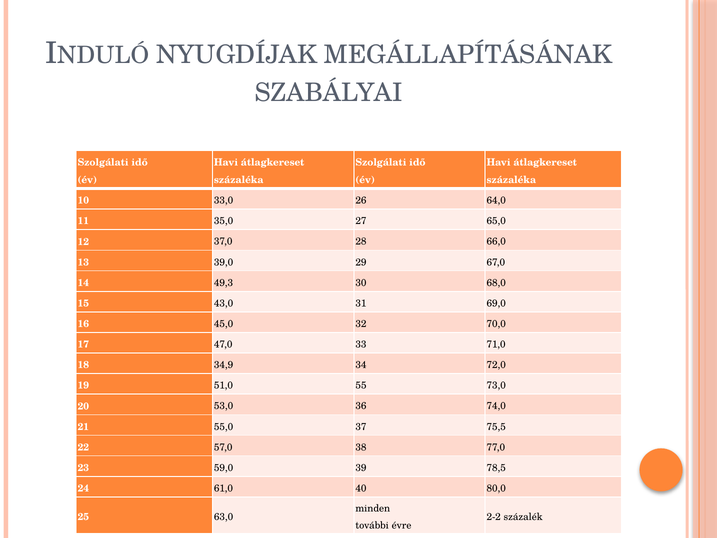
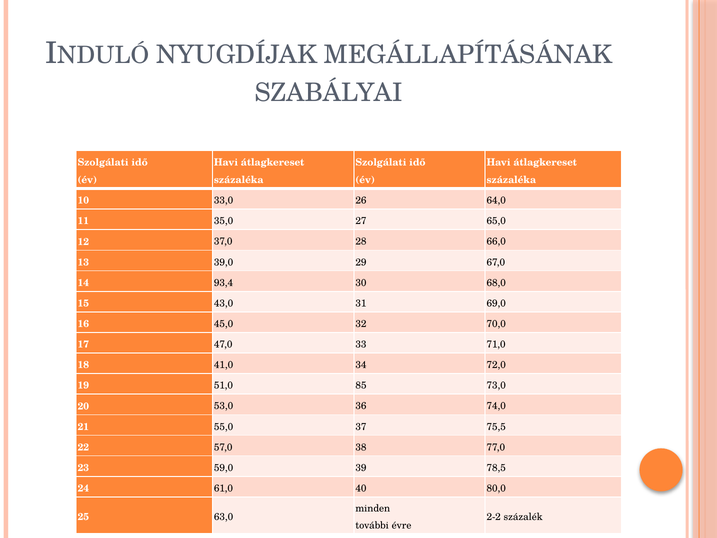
49,3: 49,3 -> 93,4 (224, 283)
34,9: 34,9 -> 41,0 (224, 365)
55: 55 -> 85 (361, 385)
